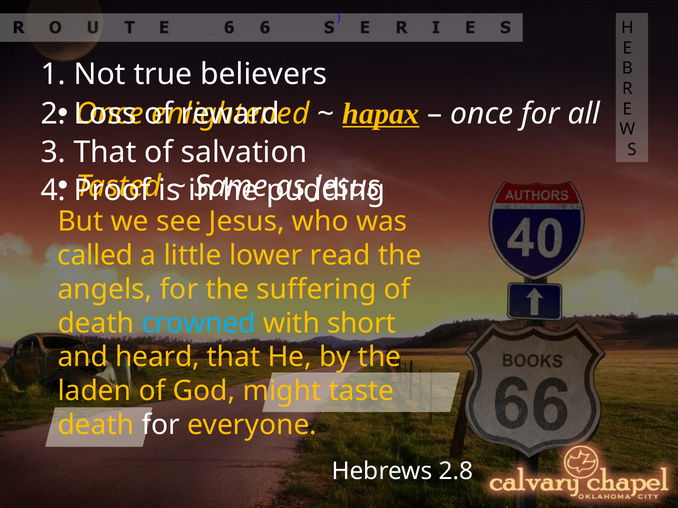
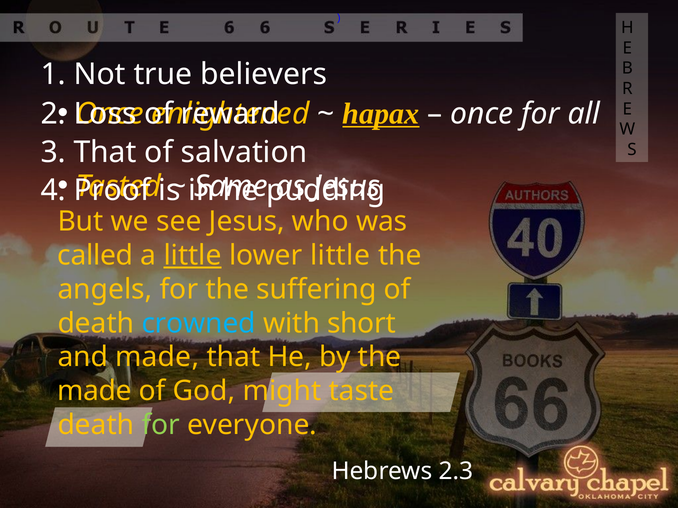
little underline: none -> present (193, 256)
lower read: read -> little (340, 256)
and heard: heard -> made (157, 357)
laden: laden -> made (95, 391)
for colour: white -> light green (161, 425)
2.8: 2.8 -> 2.3 (456, 472)
